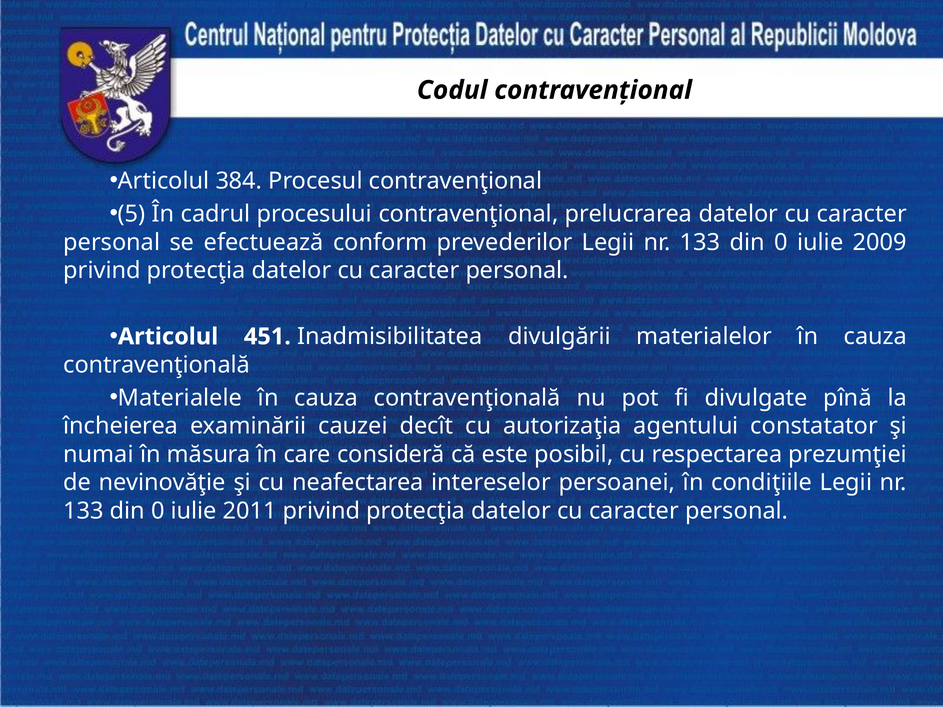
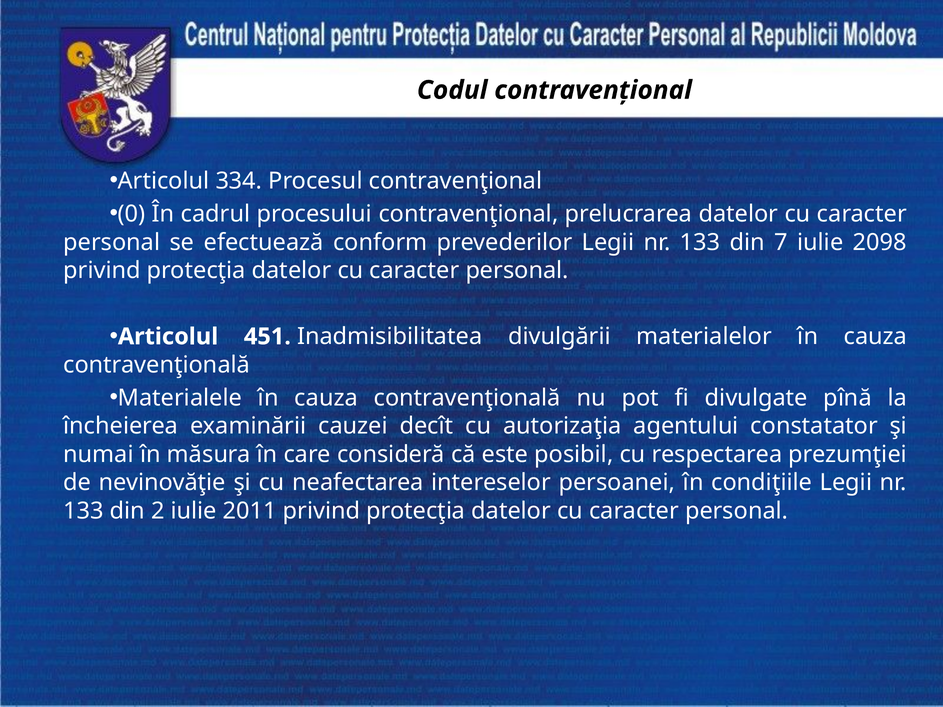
384: 384 -> 334 (239, 181)
5: 5 -> 0 (132, 214)
0: 0 -> 7 (781, 242)
2009: 2009 -> 2098 (880, 242)
0: 0 -> 2 (158, 511)
